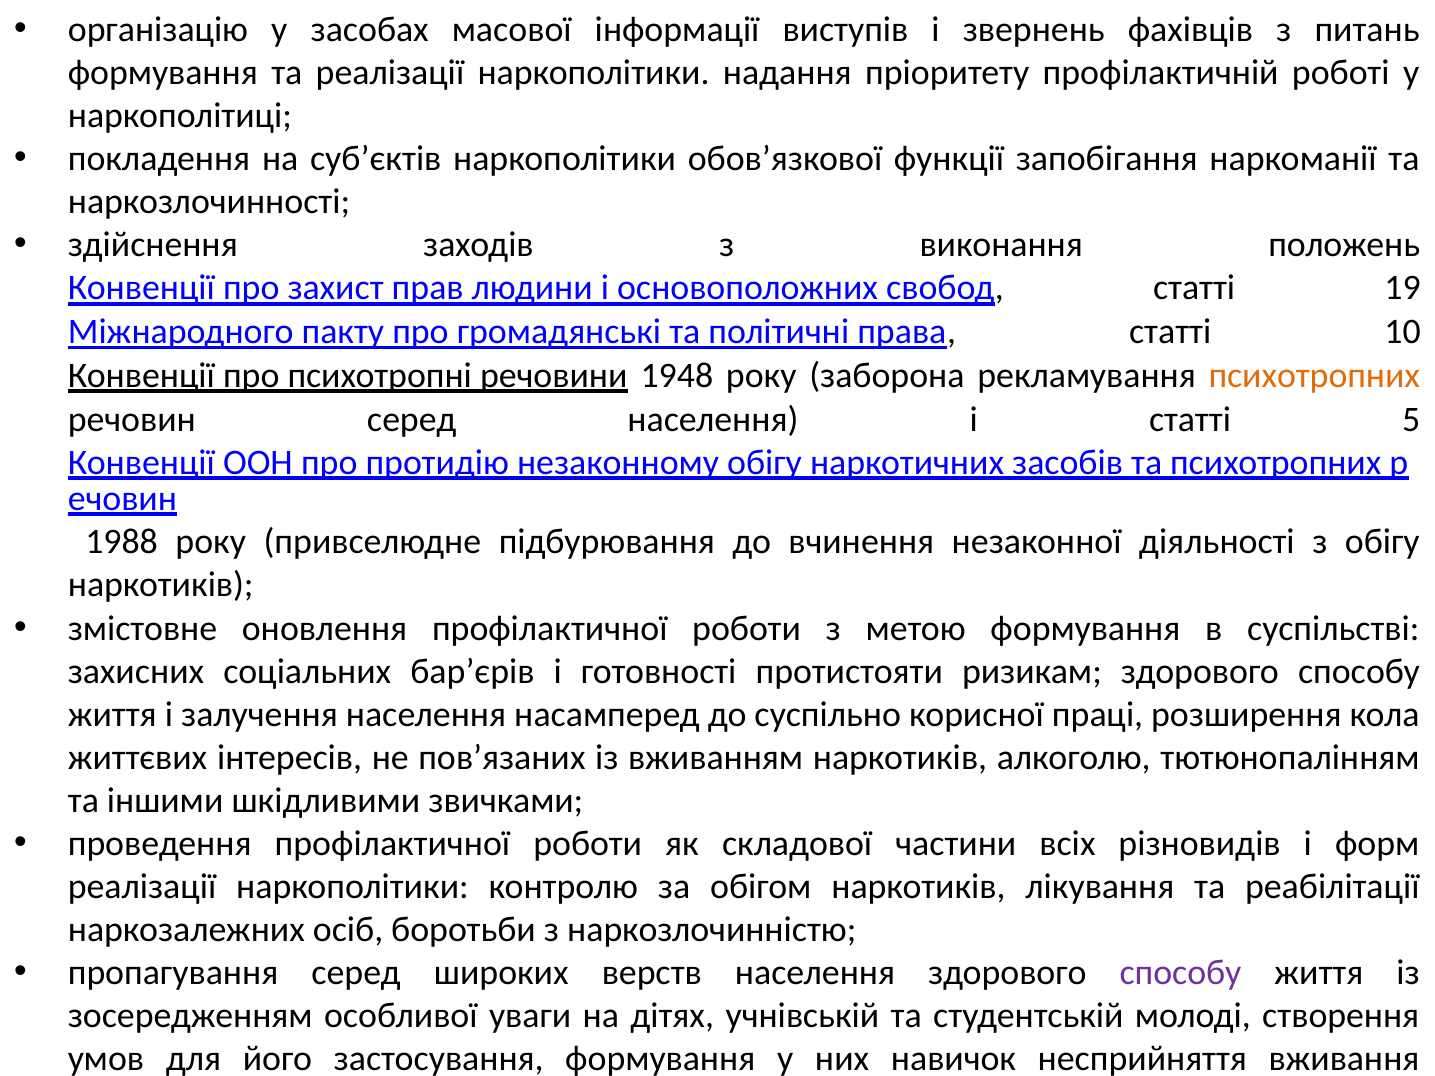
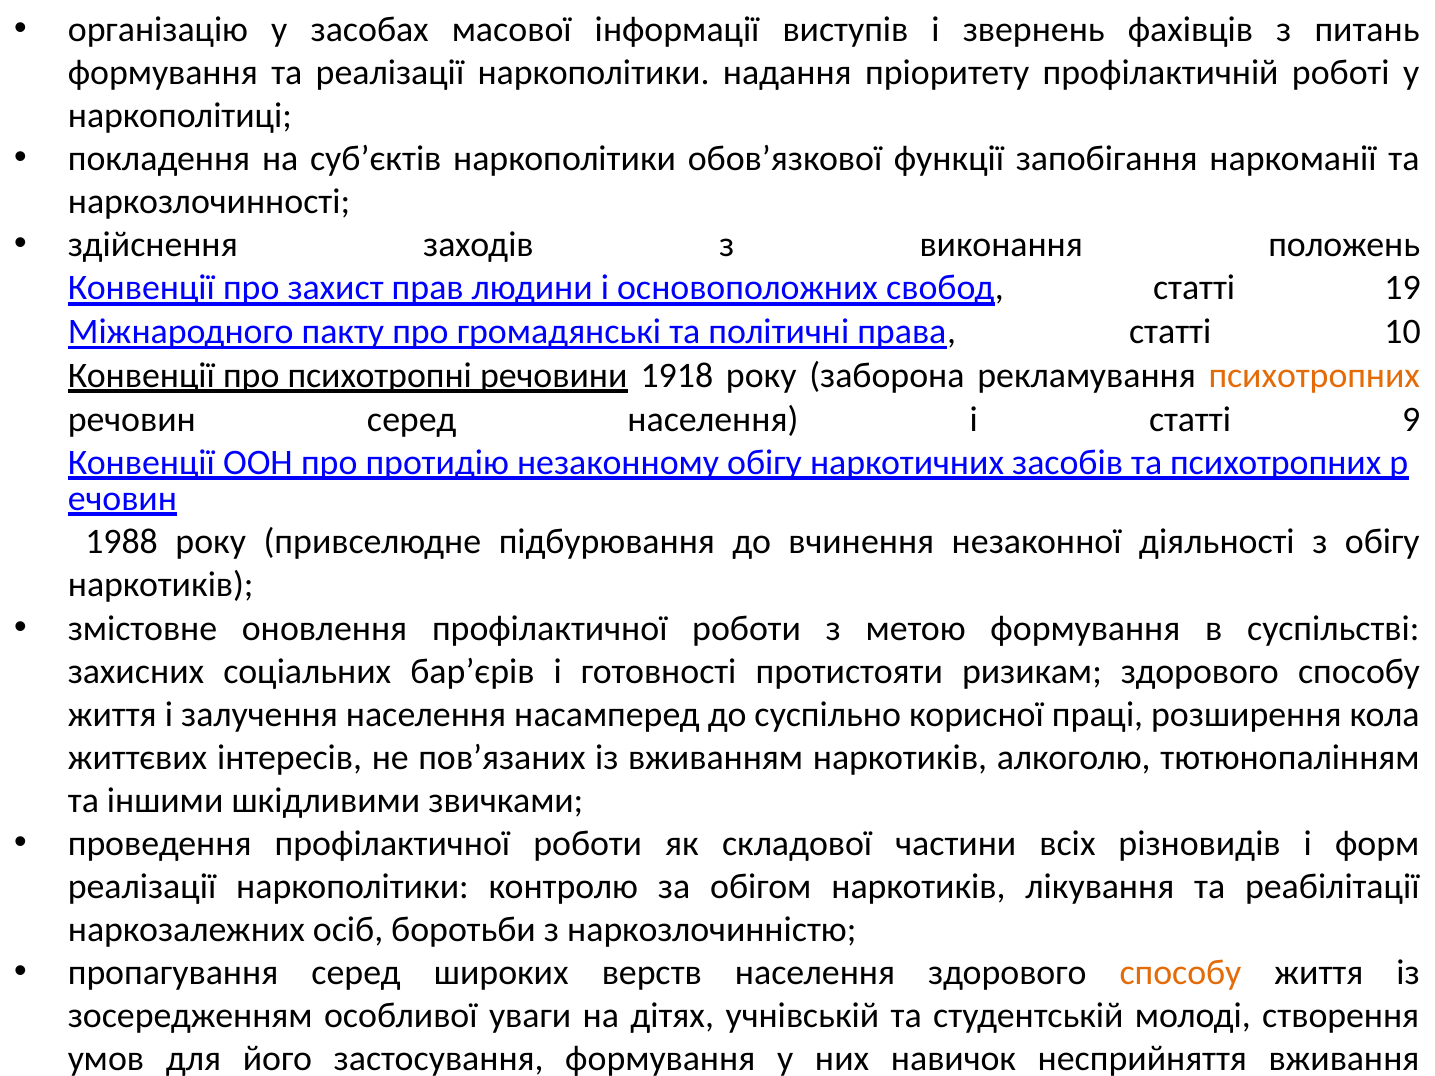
1948: 1948 -> 1918 (677, 376)
5: 5 -> 9 (1411, 420)
способу colour: purple -> orange (1180, 973)
